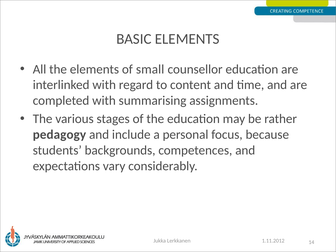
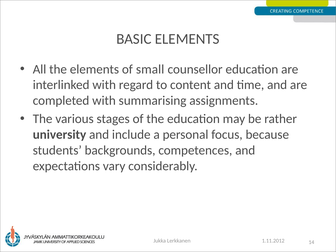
pedagogy: pedagogy -> university (60, 135)
